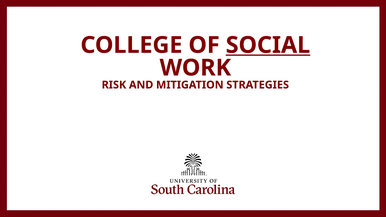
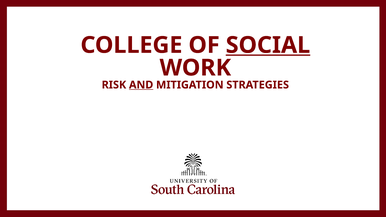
AND underline: none -> present (141, 85)
